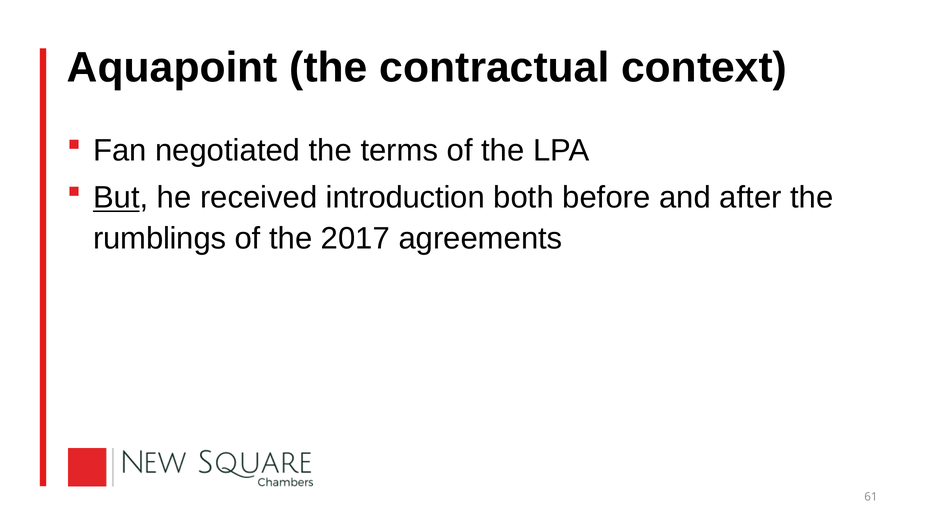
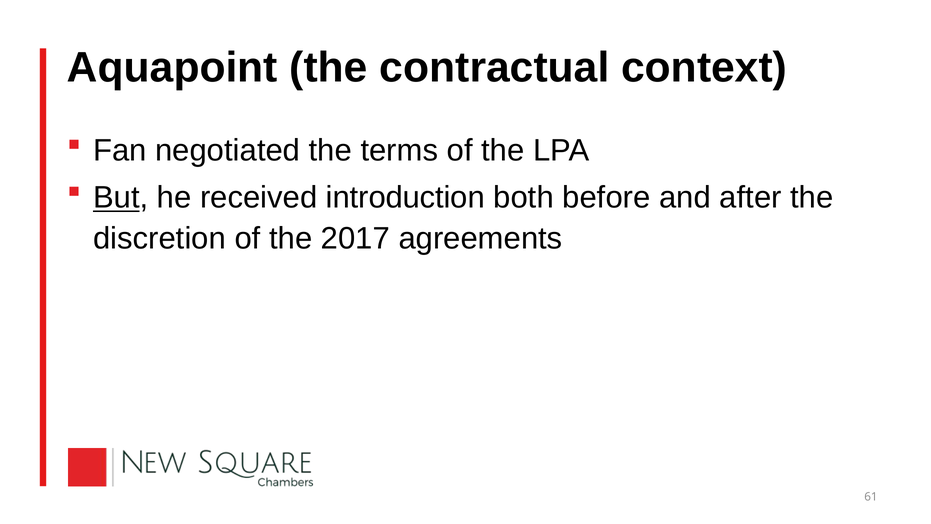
rumblings: rumblings -> discretion (160, 238)
